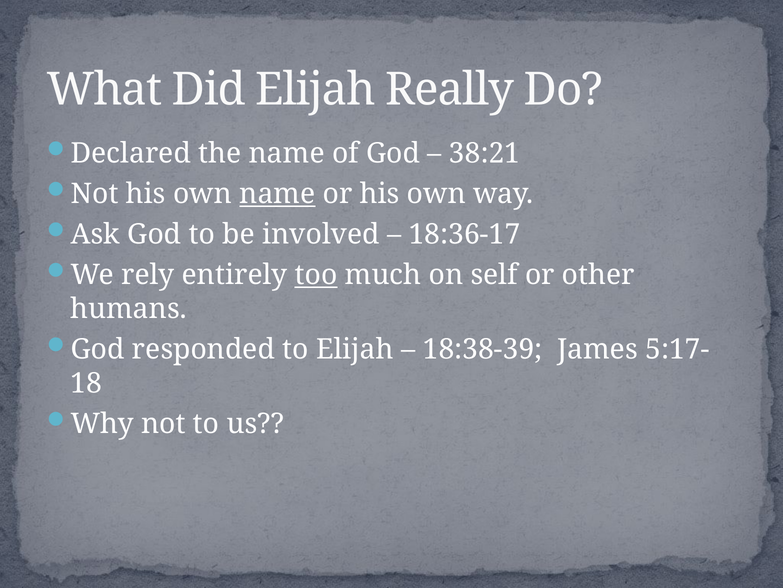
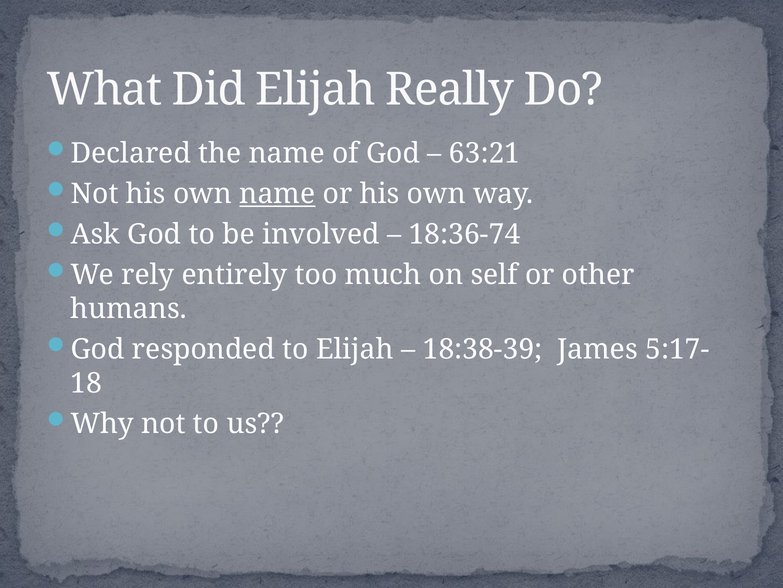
38:21: 38:21 -> 63:21 (485, 153)
18:36-17: 18:36-17 -> 18:36-74 (464, 234)
too underline: present -> none (316, 275)
